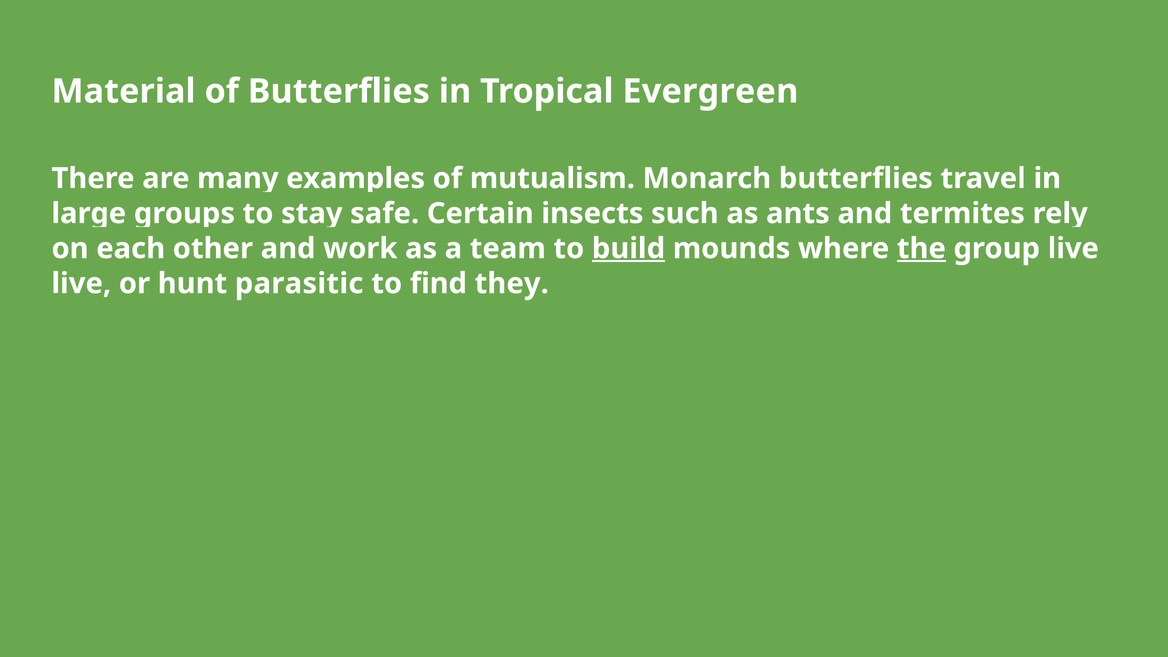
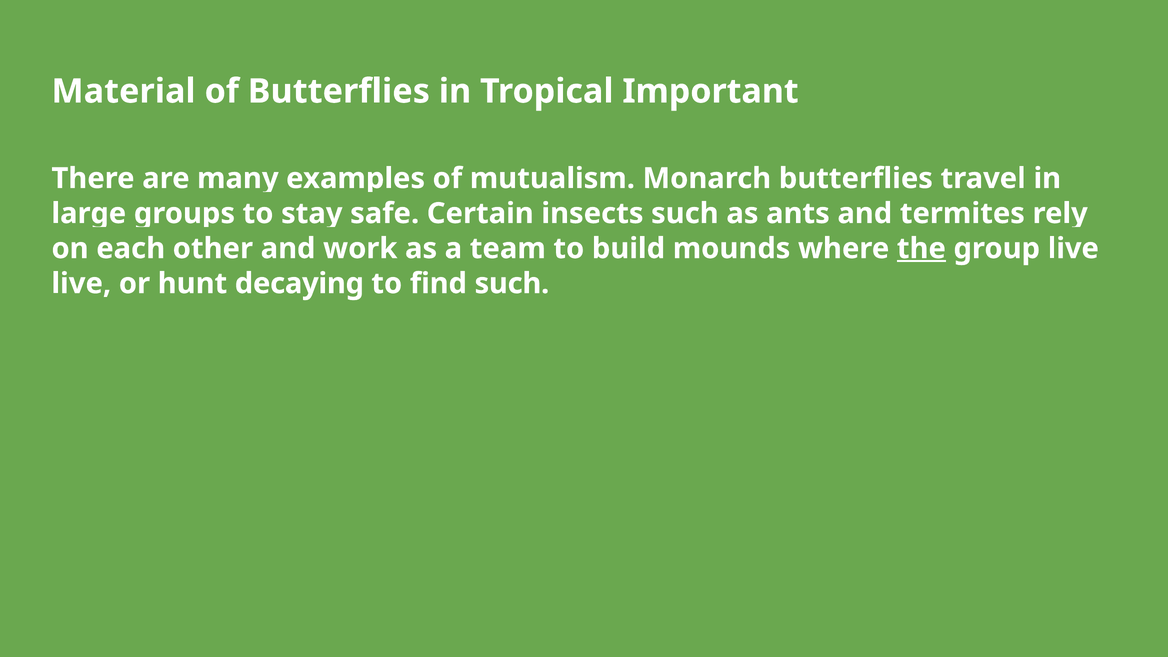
Evergreen: Evergreen -> Important (711, 91)
build underline: present -> none (629, 249)
parasitic: parasitic -> decaying (299, 284)
find they: they -> such (512, 284)
